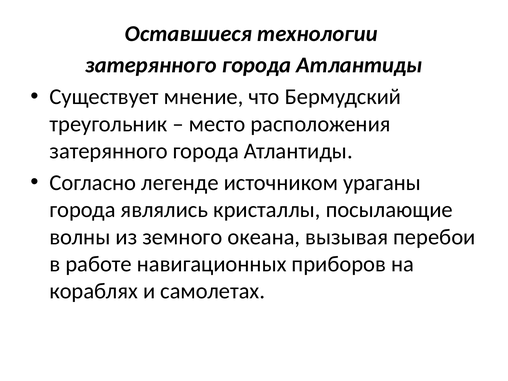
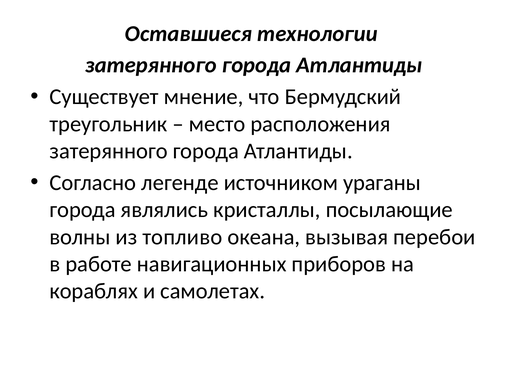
земного: земного -> топливо (182, 237)
